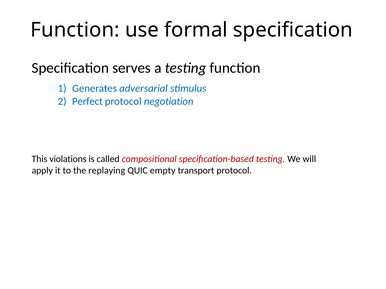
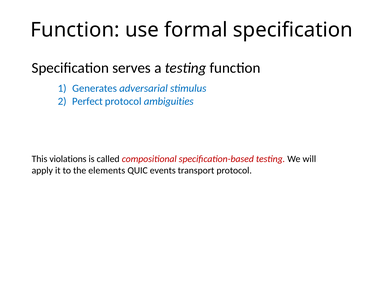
negotiation: negotiation -> ambiguities (169, 101)
replaying: replaying -> elements (107, 171)
empty: empty -> events (163, 171)
